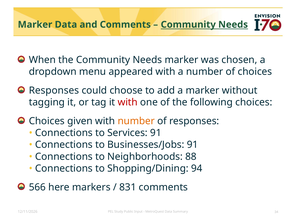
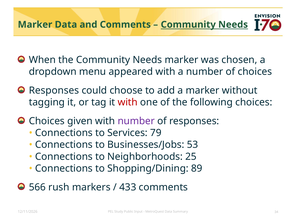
number colour: orange -> purple (136, 121)
Services 91: 91 -> 79 (156, 133)
Businesses/Jobs 91: 91 -> 53 (192, 145)
88: 88 -> 25 (191, 157)
94: 94 -> 89 (197, 168)
here: here -> rush (59, 187)
831: 831 -> 433 (128, 187)
